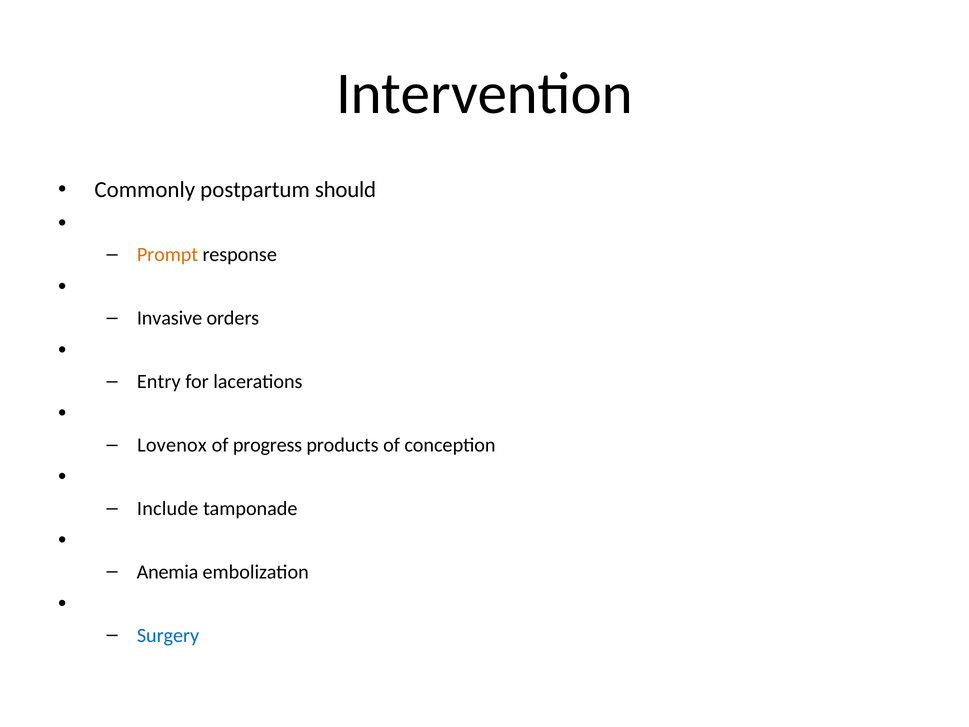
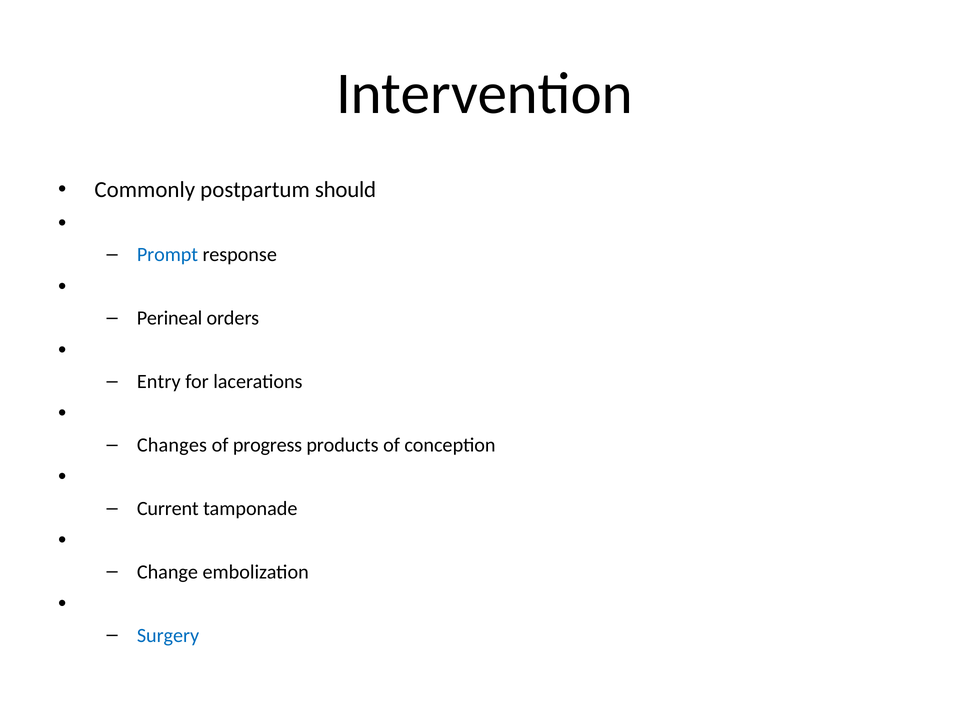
Prompt colour: orange -> blue (167, 255)
Invasive: Invasive -> Perineal (170, 318)
Lovenox: Lovenox -> Changes (172, 445)
Include: Include -> Current (168, 508)
Anemia: Anemia -> Change (167, 572)
